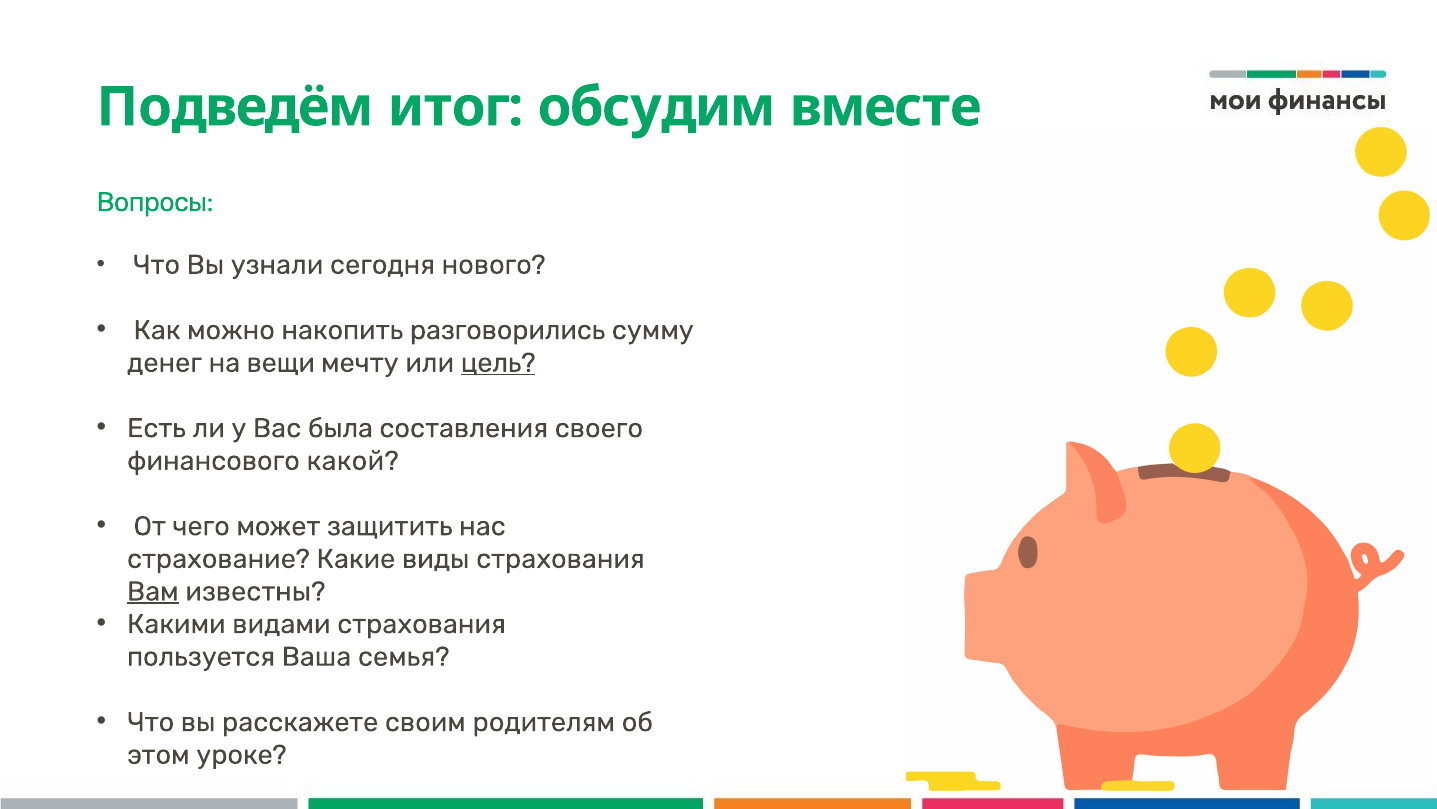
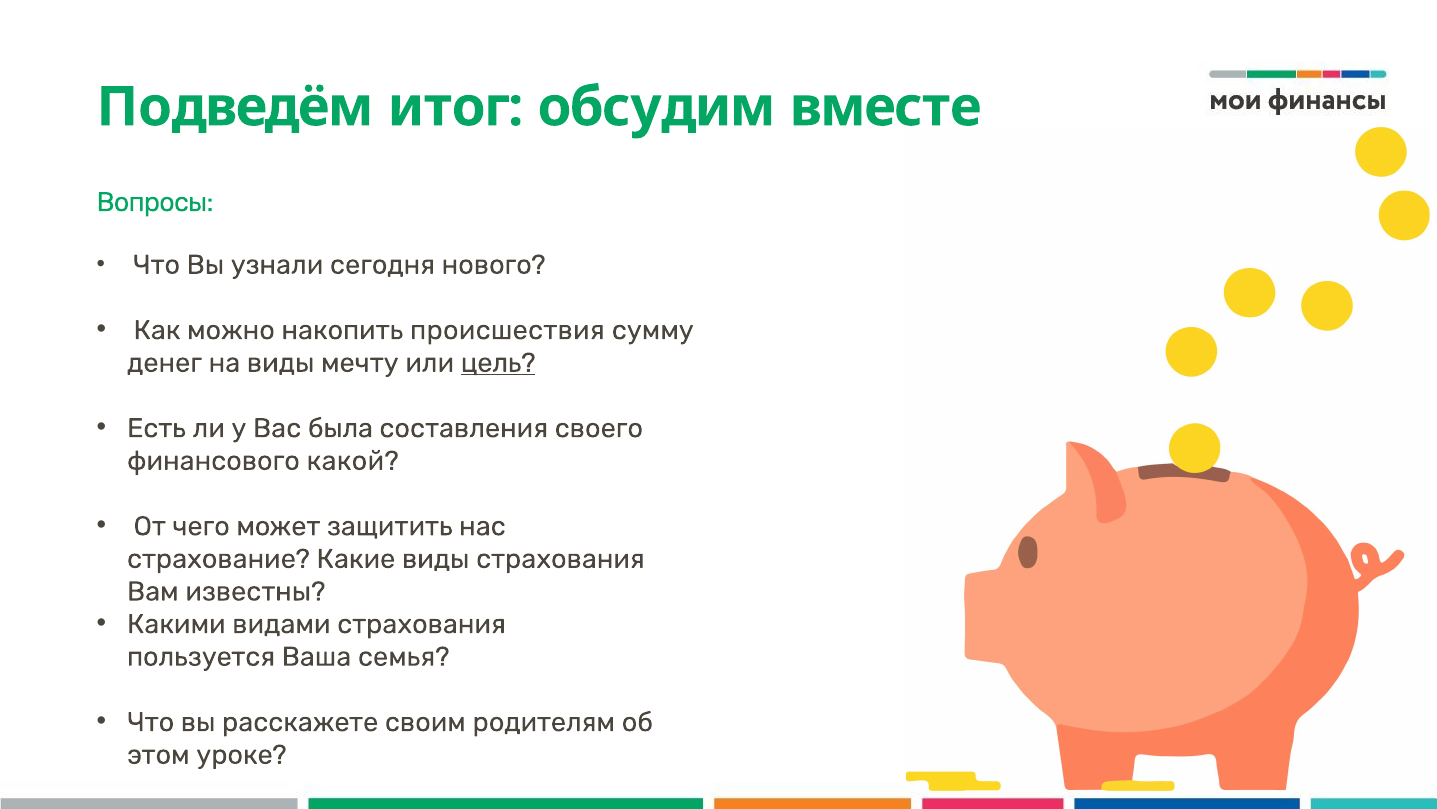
разговорились: разговорились -> происшествия (507, 330)
на вещи: вещи -> виды (281, 363)
Вам underline: present -> none (153, 591)
